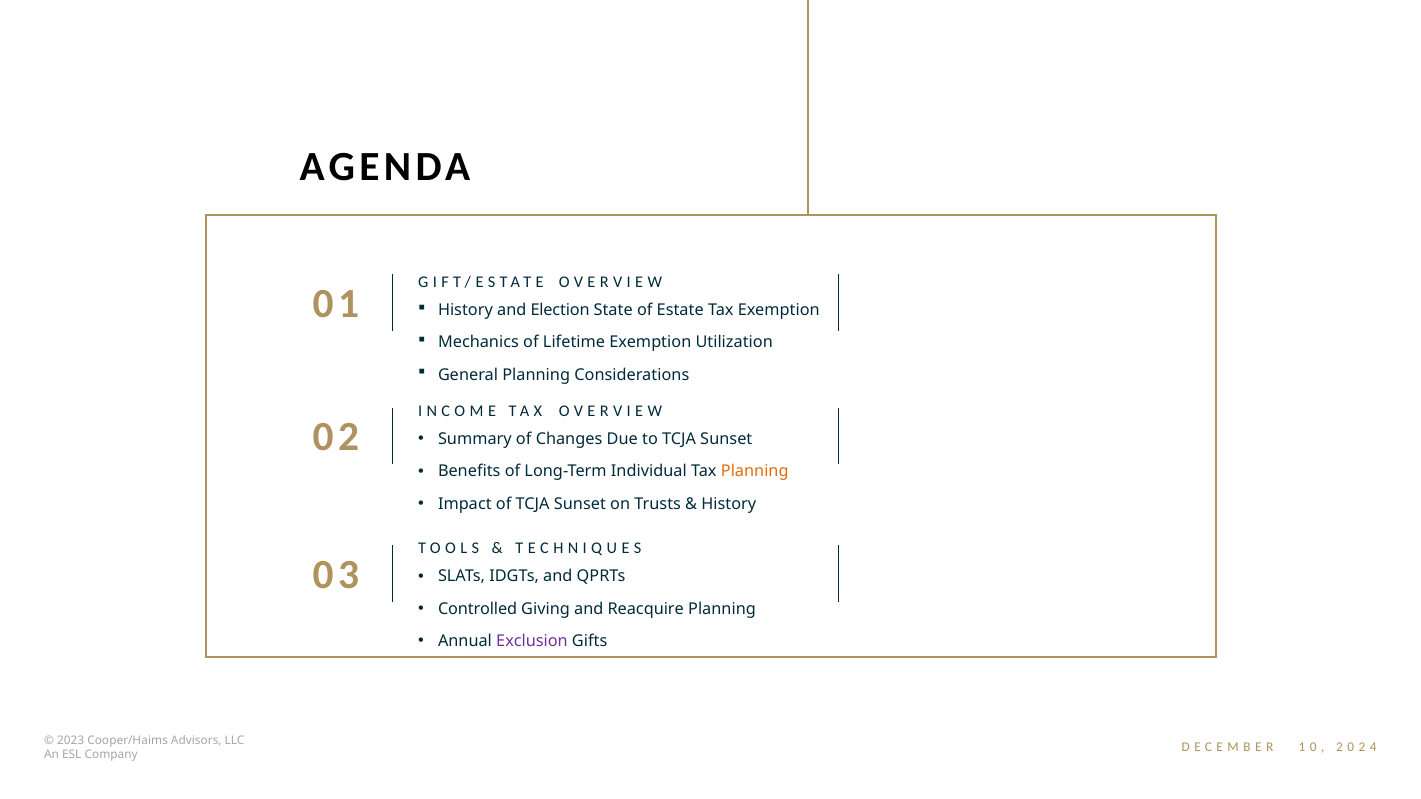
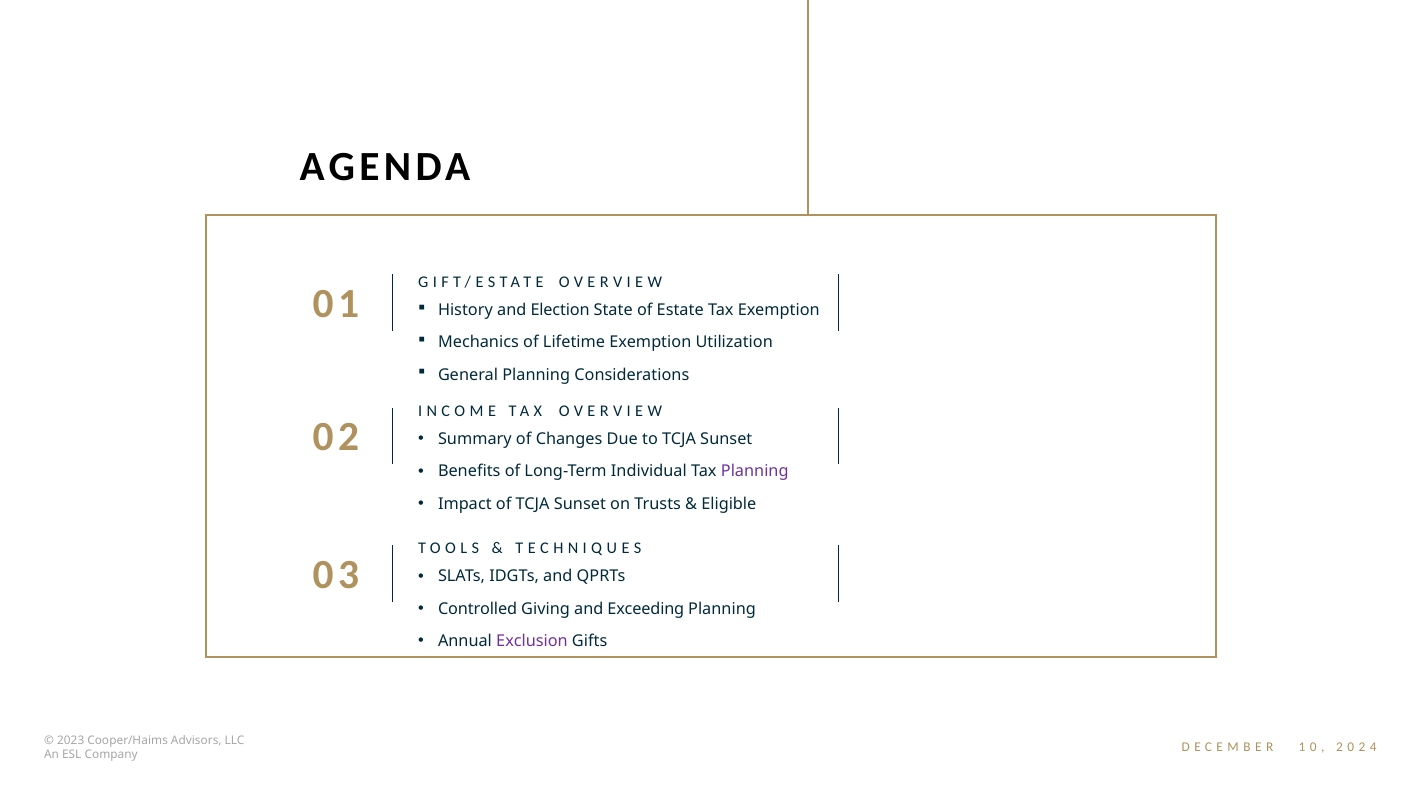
Planning colour: orange -> purple (755, 472)
History: History -> Eligible (729, 504)
Reacquire: Reacquire -> Exceeding (646, 609)
